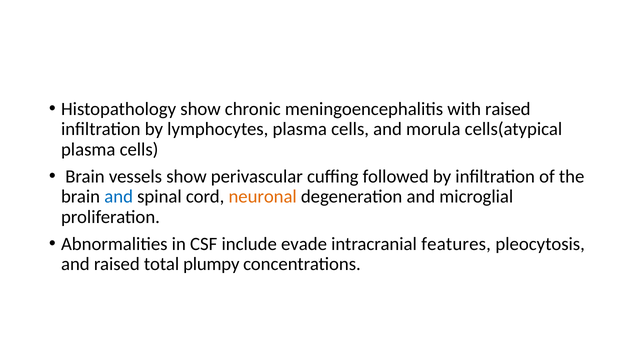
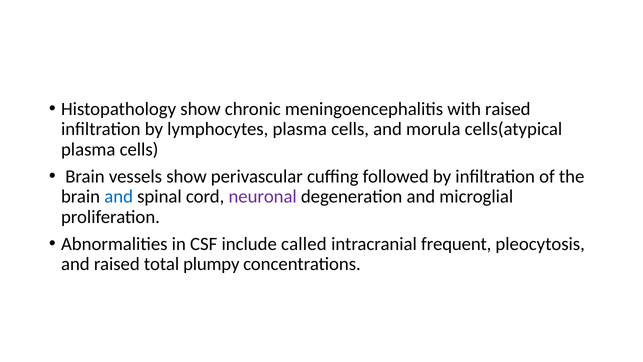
neuronal colour: orange -> purple (263, 196)
evade: evade -> called (304, 244)
features: features -> frequent (456, 244)
